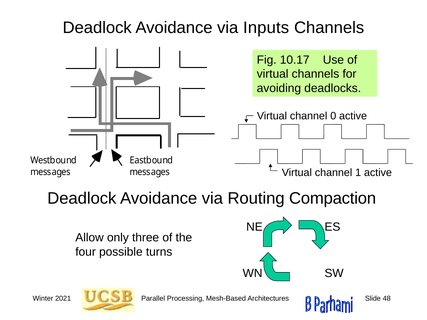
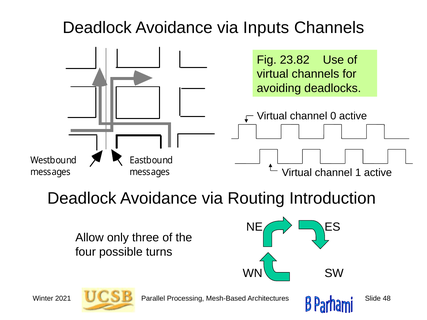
10.17: 10.17 -> 23.82 (295, 60)
Compaction: Compaction -> Introduction (333, 199)
